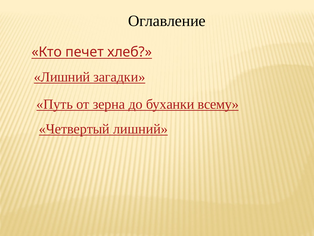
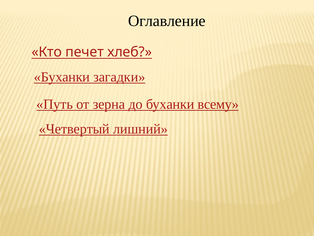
Лишний: Лишний -> Буханки (62, 77)
